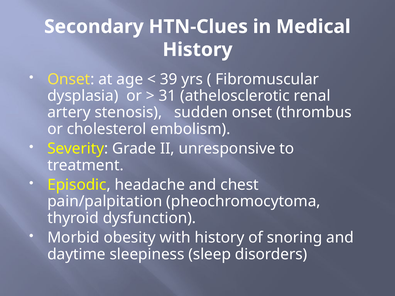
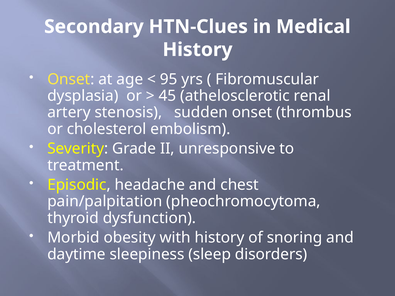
39: 39 -> 95 (169, 79)
31: 31 -> 45 (167, 96)
